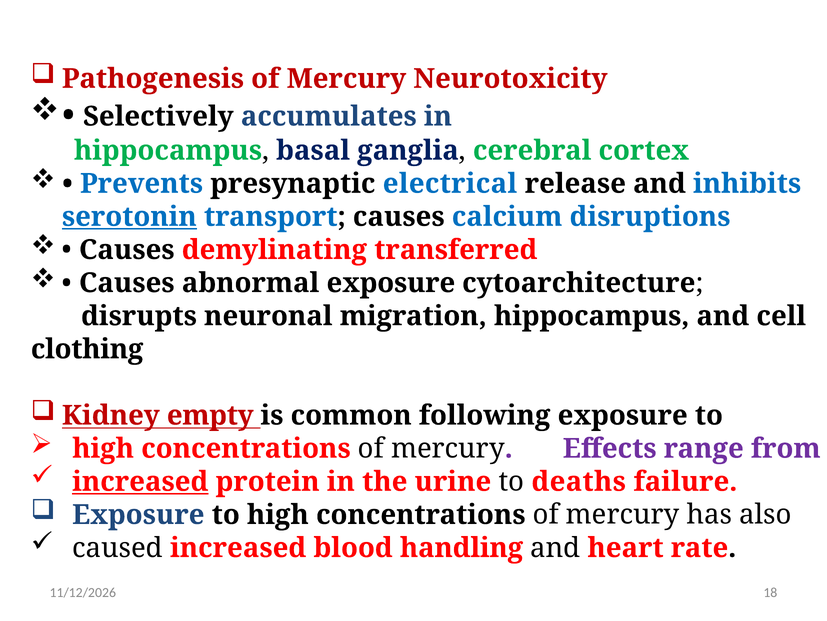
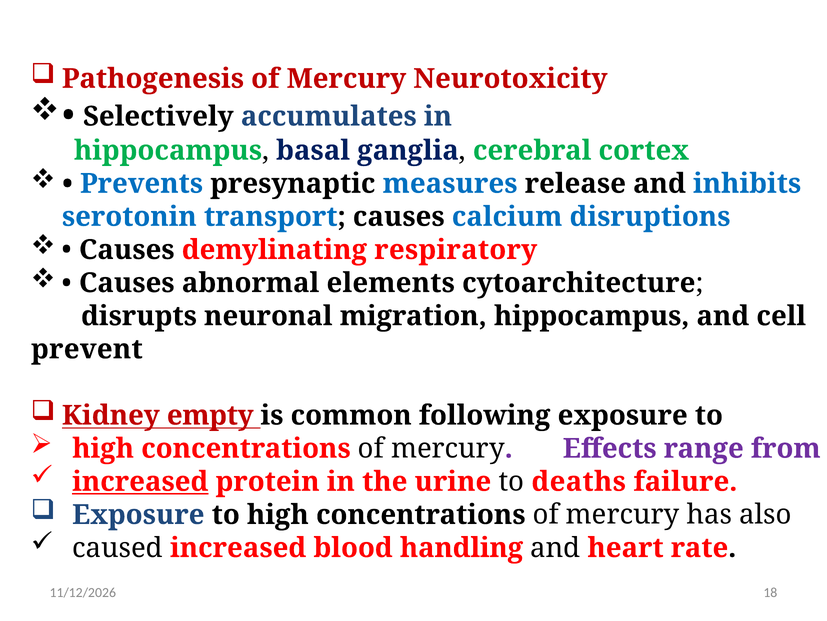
electrical: electrical -> measures (450, 183)
serotonin underline: present -> none (129, 217)
transferred: transferred -> respiratory (456, 250)
abnormal exposure: exposure -> elements (391, 283)
clothing: clothing -> prevent (87, 349)
